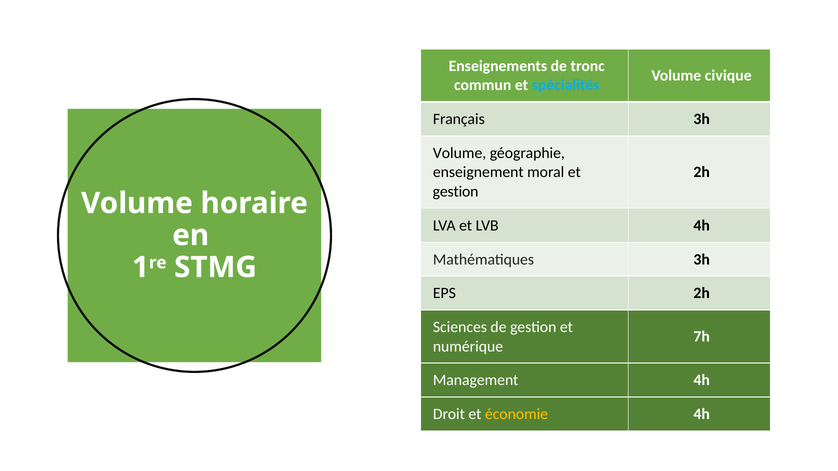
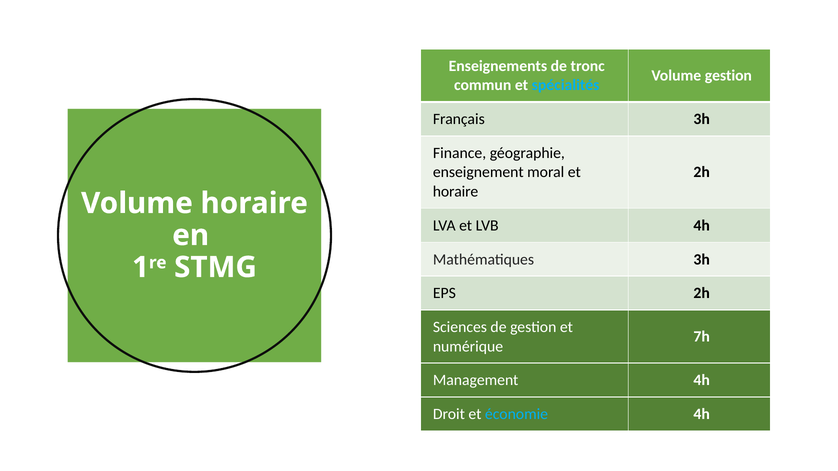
Volume civique: civique -> gestion (728, 76)
Volume: Volume -> Finance (460, 153)
gestion: gestion -> horaire (456, 192)
économie colour: yellow -> light blue (517, 414)
